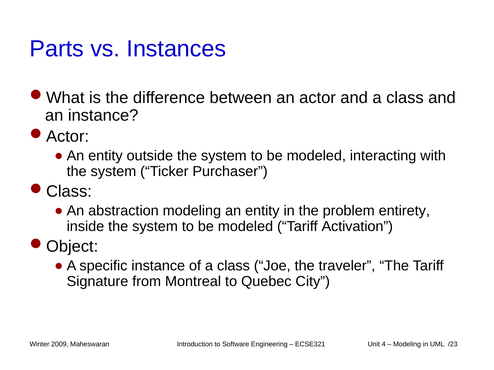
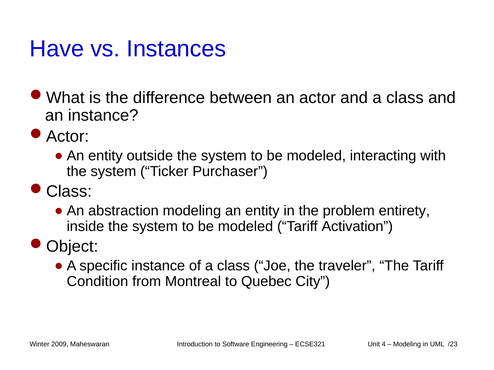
Parts: Parts -> Have (57, 49)
Signature: Signature -> Condition (97, 282)
